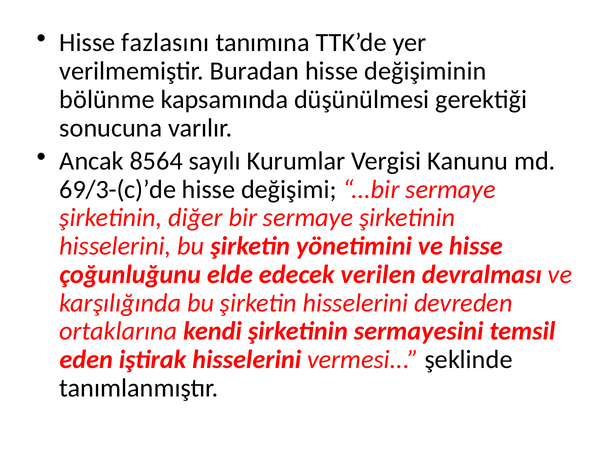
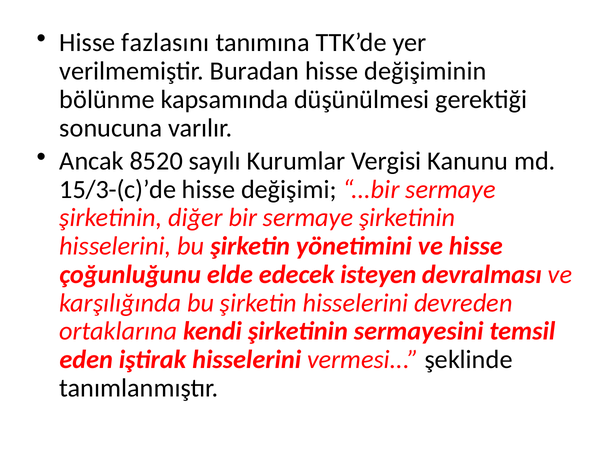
8564: 8564 -> 8520 (156, 161)
69/3-(c)’de: 69/3-(c)’de -> 15/3-(c)’de (118, 190)
verilen: verilen -> isteyen (378, 275)
